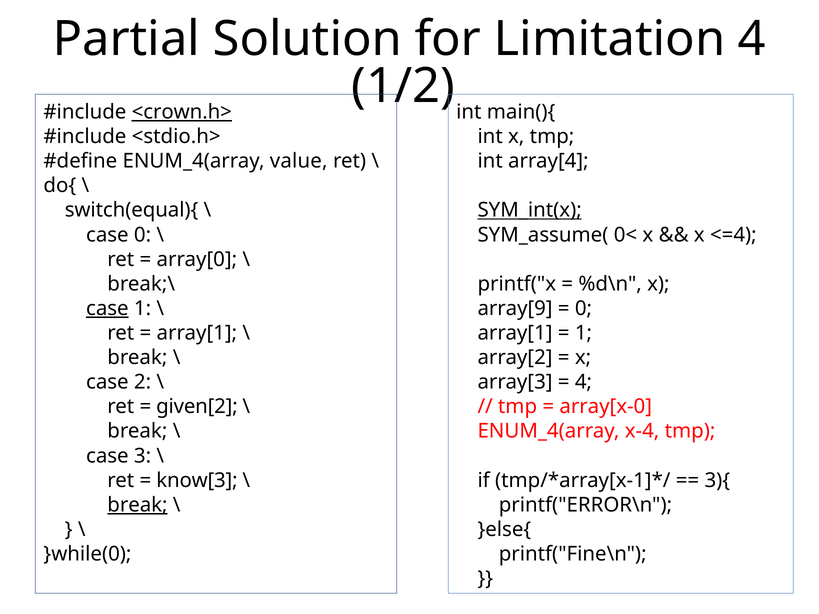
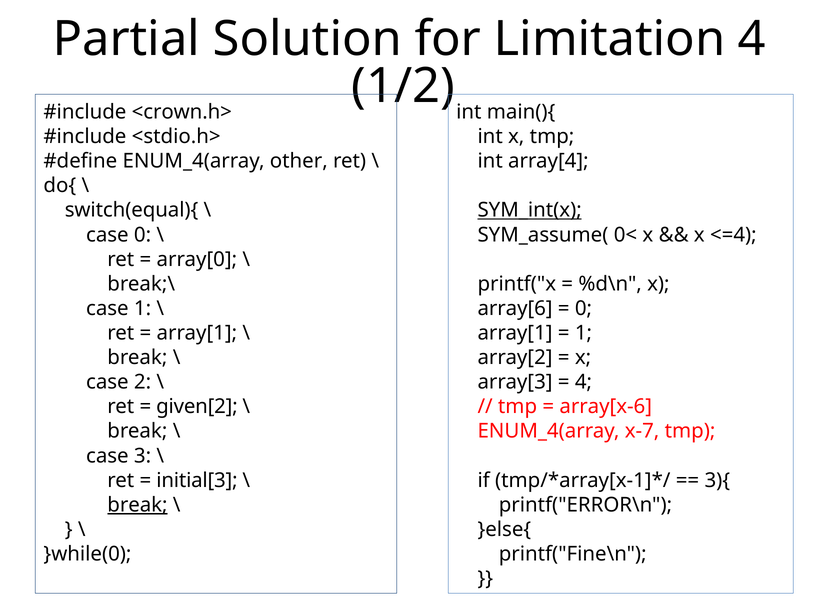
<crown.h> underline: present -> none (182, 112)
value: value -> other (299, 161)
case underline: present -> none (107, 309)
array[9: array[9 -> array[6 (515, 309)
array[x-0: array[x-0 -> array[x-6 (606, 407)
x-4: x-4 -> x-7 (642, 431)
know[3: know[3 -> initial[3 (197, 481)
